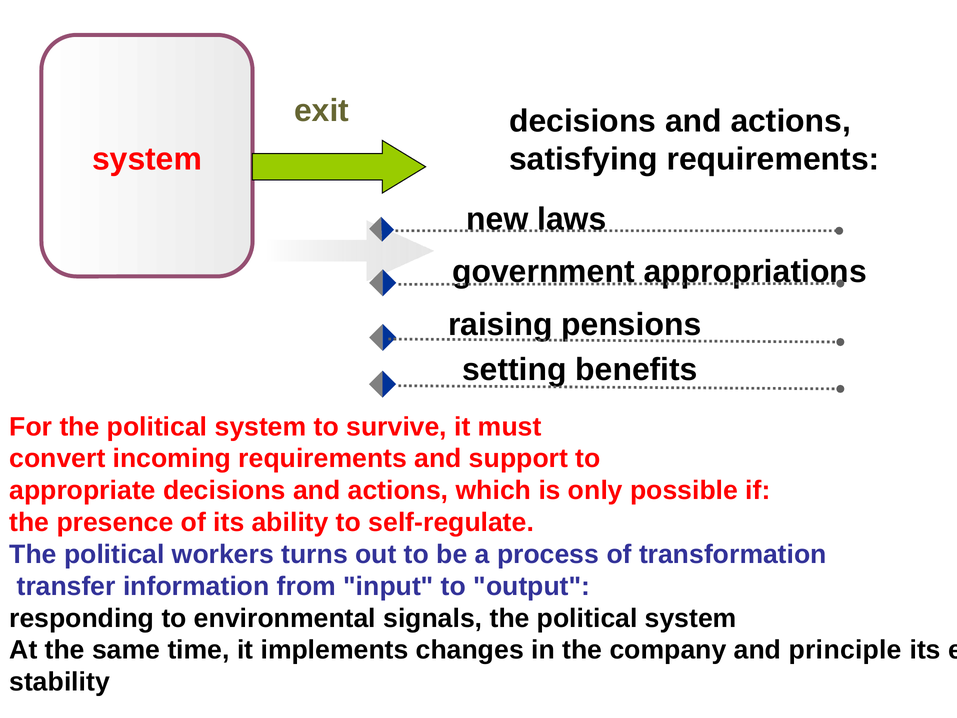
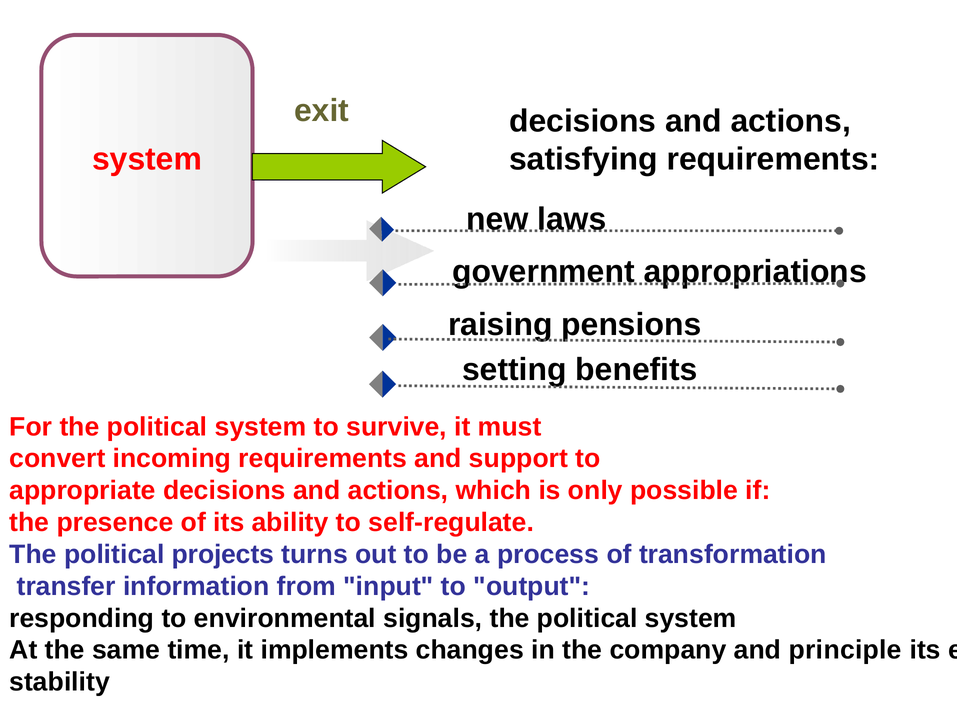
workers: workers -> projects (223, 554)
